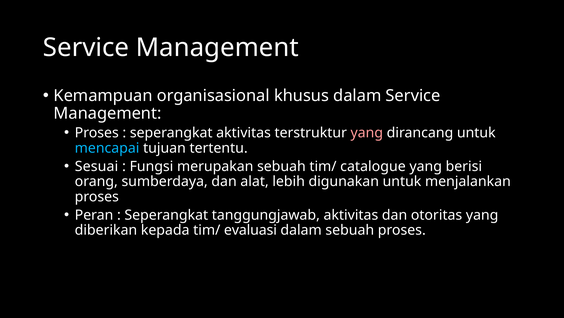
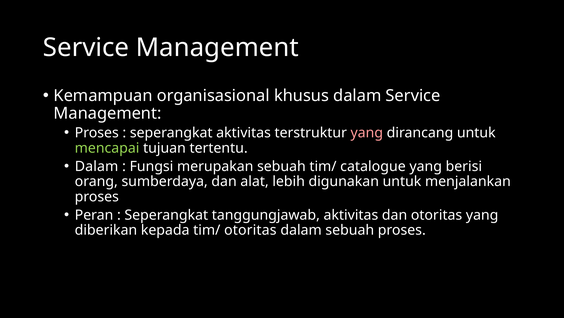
mencapai colour: light blue -> light green (107, 148)
Sesuai: Sesuai -> Dalam (97, 166)
tim/ evaluasi: evaluasi -> otoritas (250, 230)
